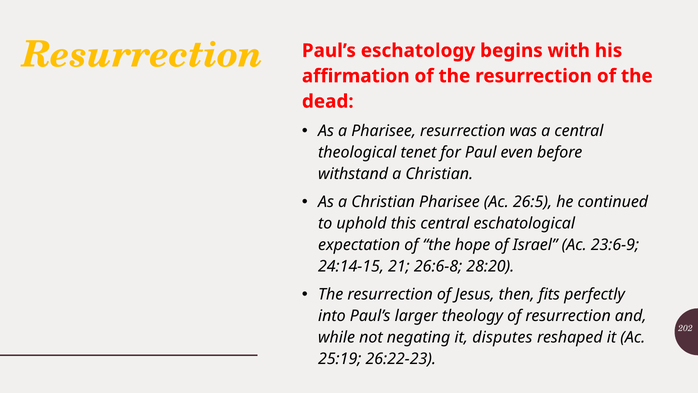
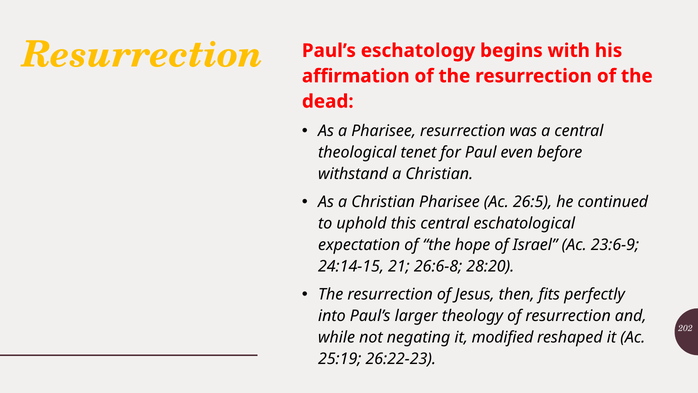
disputes: disputes -> modified (503, 337)
